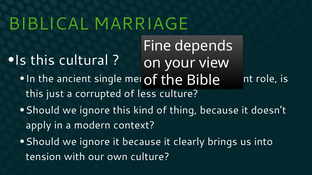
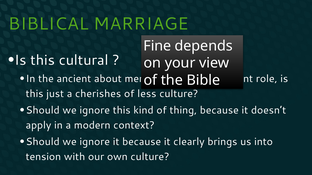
single: single -> about (108, 79)
corrupted: corrupted -> cherishes (98, 94)
